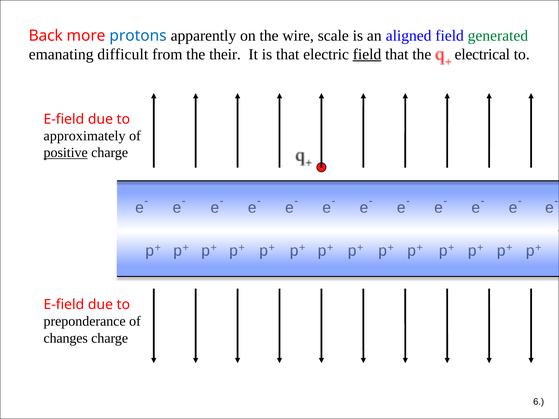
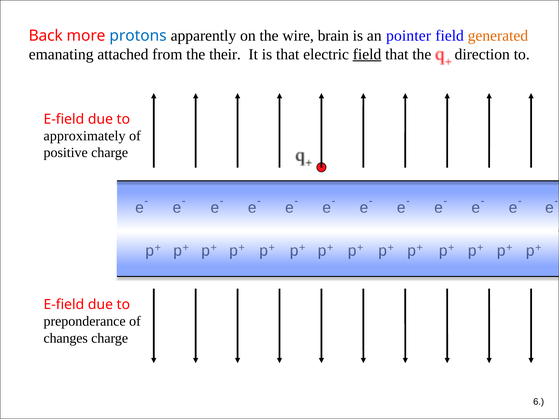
scale: scale -> brain (333, 36)
aligned: aligned -> pointer (409, 36)
generated colour: green -> orange (498, 36)
difficult: difficult -> attached (123, 54)
electrical: electrical -> direction (482, 54)
positive underline: present -> none (66, 153)
